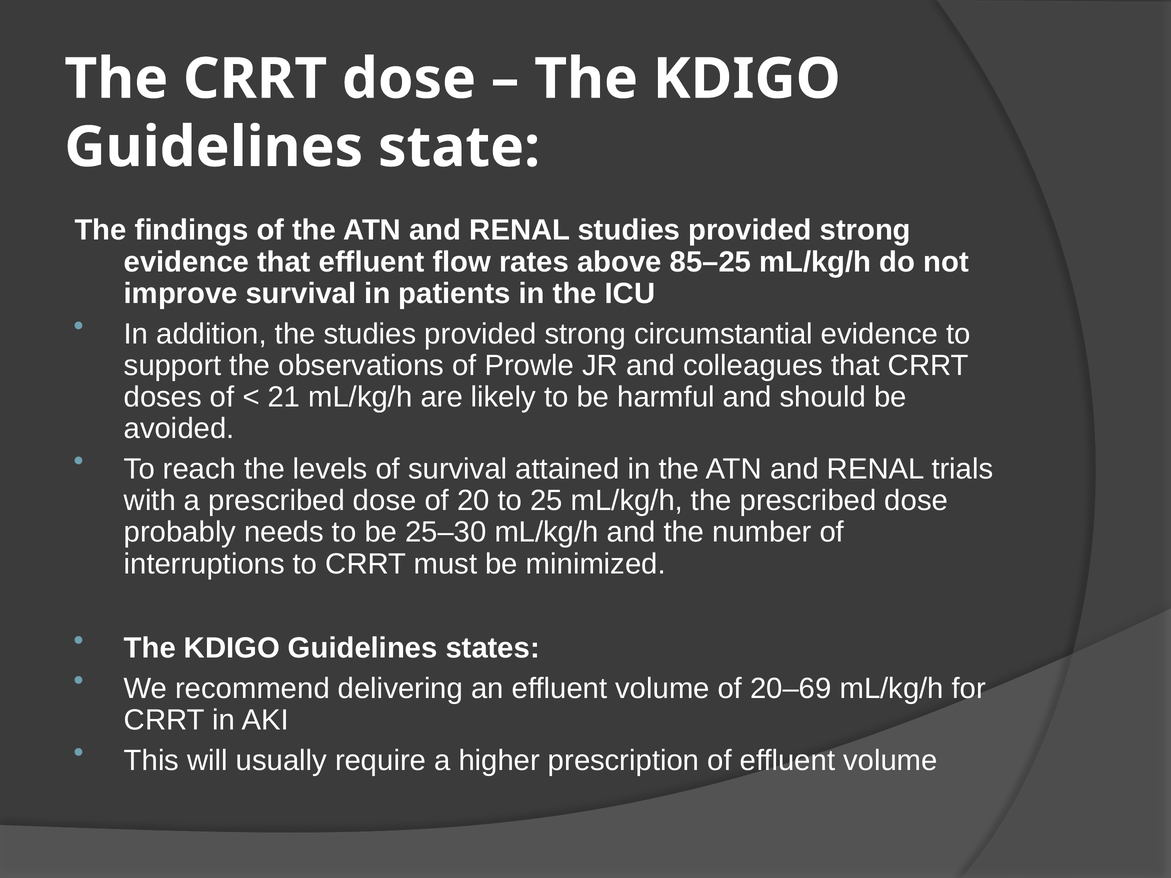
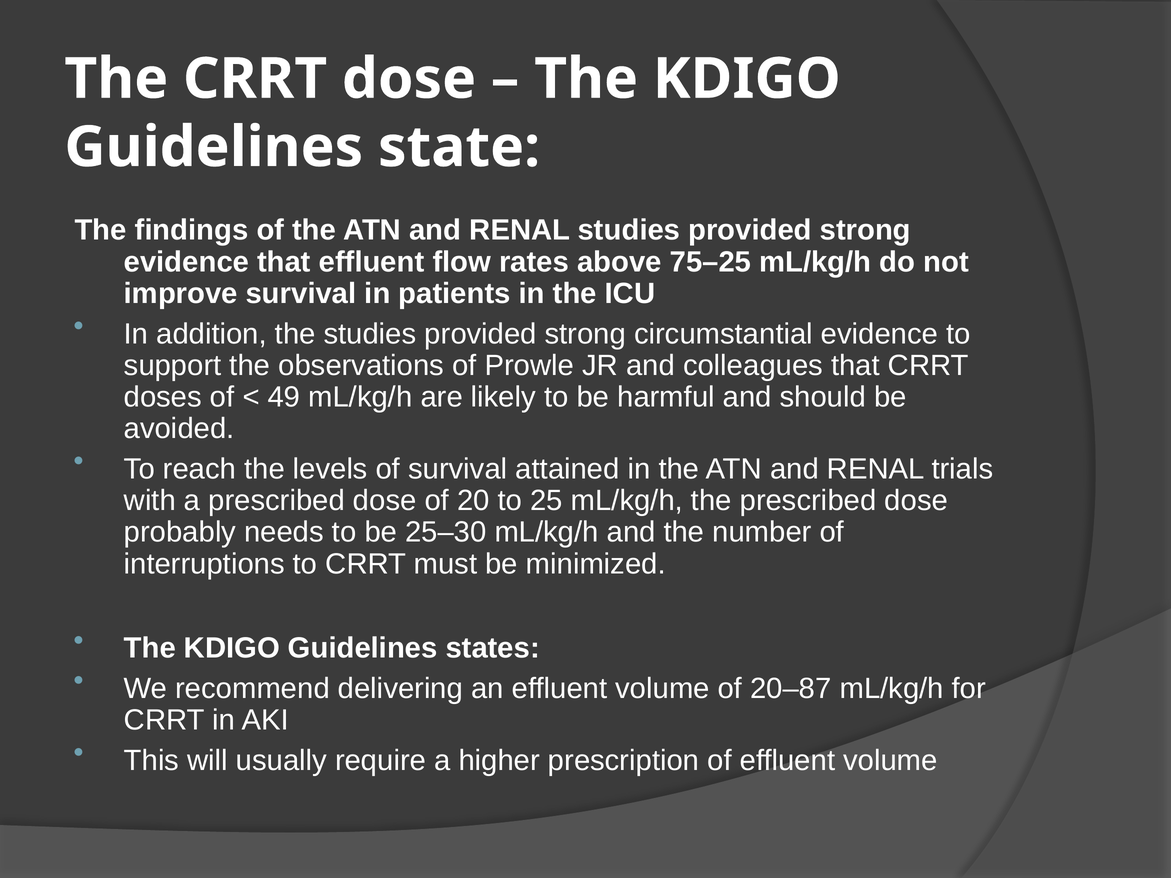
85–25: 85–25 -> 75–25 (710, 262)
21: 21 -> 49 (284, 397)
20–69: 20–69 -> 20–87 (791, 689)
